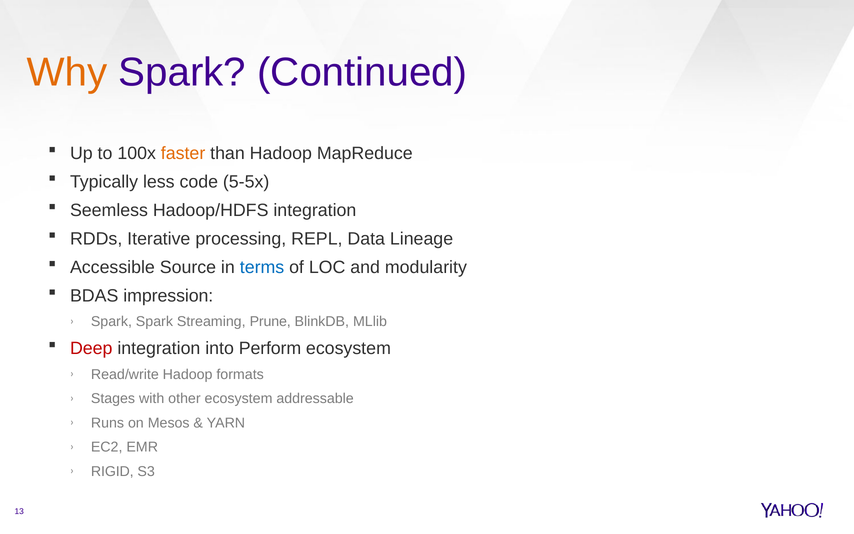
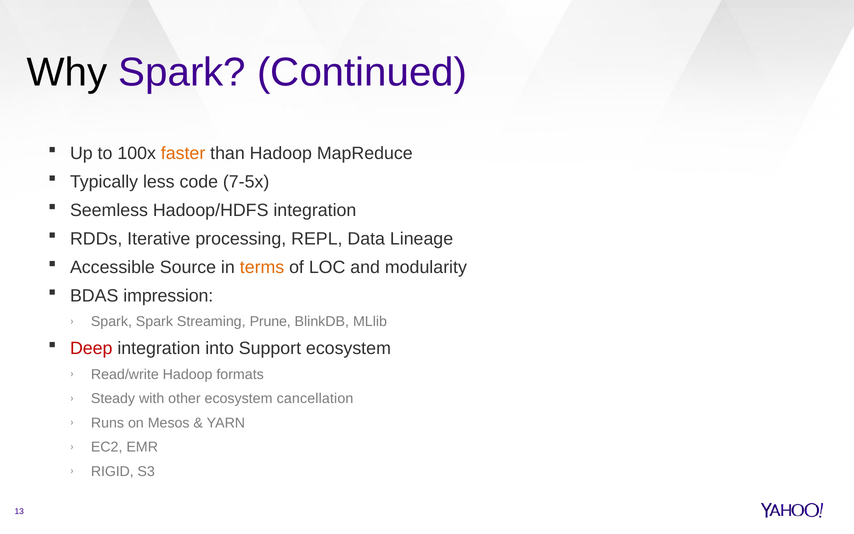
Why colour: orange -> black (67, 72)
5-5x: 5-5x -> 7-5x (246, 182)
terms colour: blue -> orange (262, 267)
Perform: Perform -> Support (270, 348)
Stages: Stages -> Steady (113, 399)
addressable: addressable -> cancellation (315, 399)
